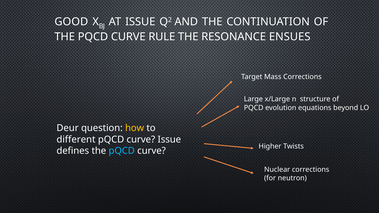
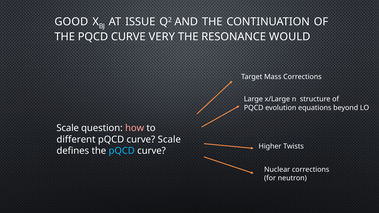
RULE: RULE -> VERY (162, 37)
ENSUES: ENSUES -> WOULD (290, 37)
Deur: Deur -> Scale (68, 128)
how colour: yellow -> pink (135, 128)
curve Issue: Issue -> Scale (169, 139)
